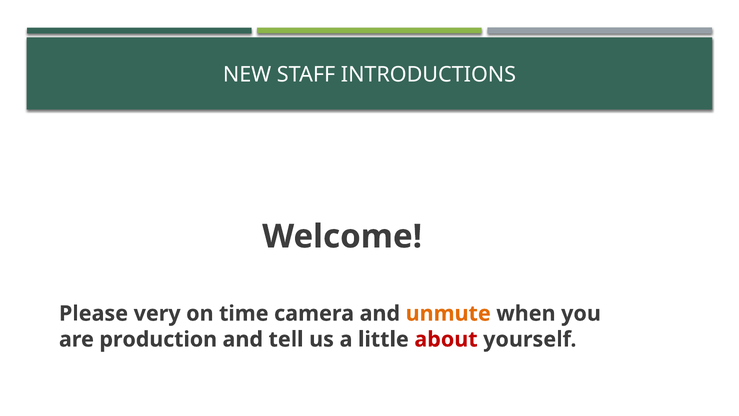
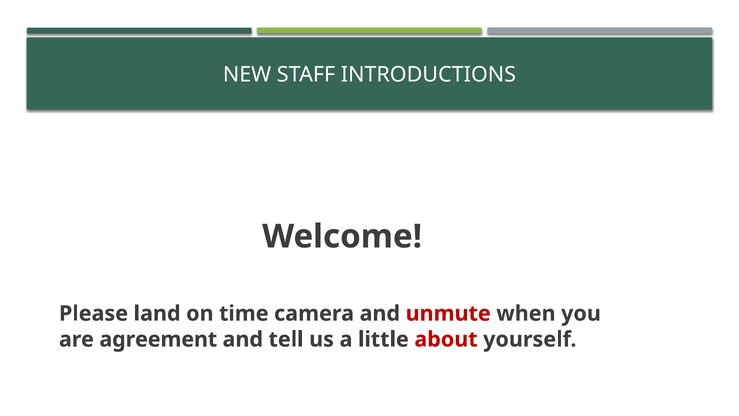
very: very -> land (157, 313)
unmute colour: orange -> red (448, 313)
production: production -> agreement (158, 339)
